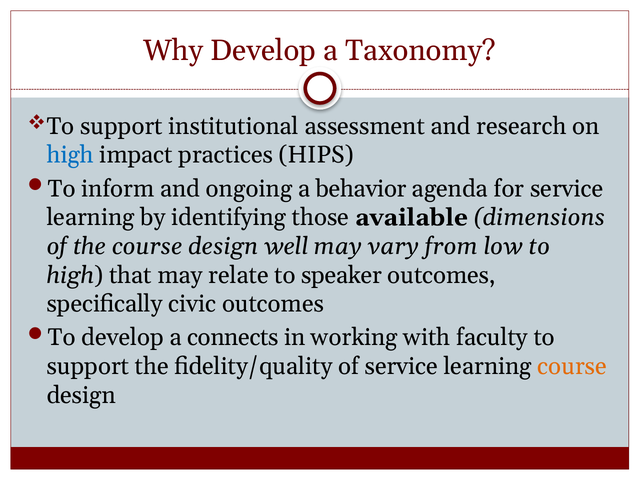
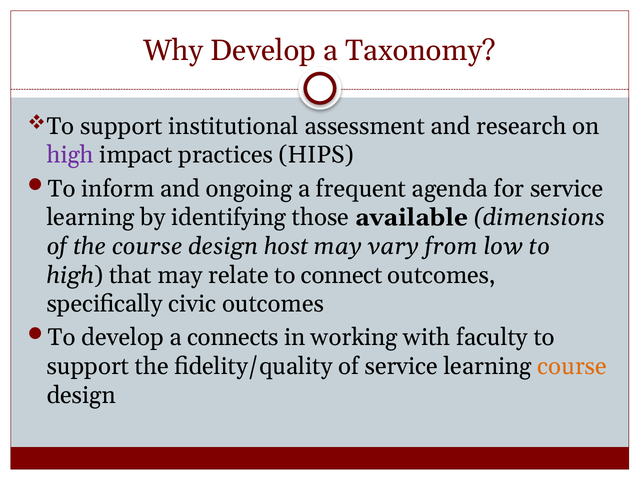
high colour: blue -> purple (70, 155)
behavior: behavior -> frequent (361, 189)
well: well -> host (286, 246)
speaker: speaker -> connect (342, 275)
